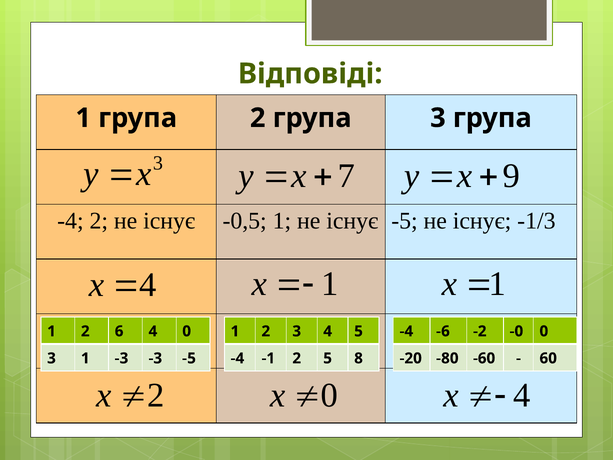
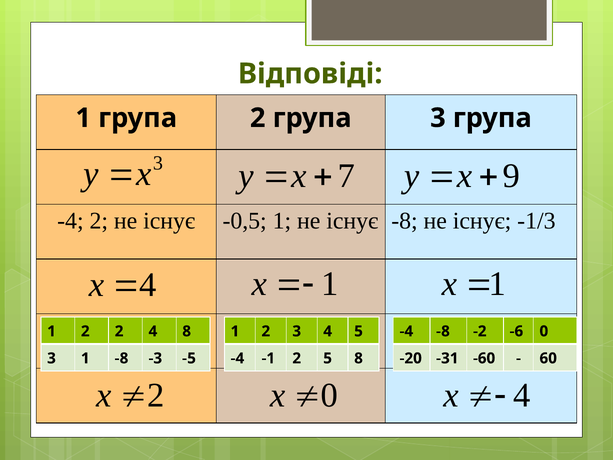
існує -5: -5 -> -8 (404, 221)
2 6: 6 -> 2 (119, 331)
4 0: 0 -> 8 (187, 331)
-4 -6: -6 -> -8 (443, 331)
-0: -0 -> -6 (516, 331)
1 -3: -3 -> -8 (122, 358)
-80: -80 -> -31 (447, 358)
